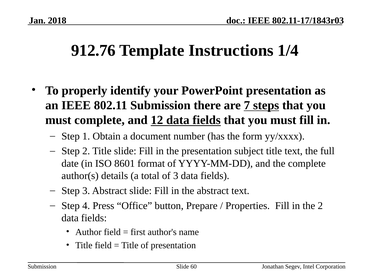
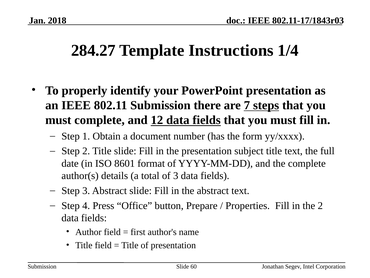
912.76: 912.76 -> 284.27 (93, 50)
